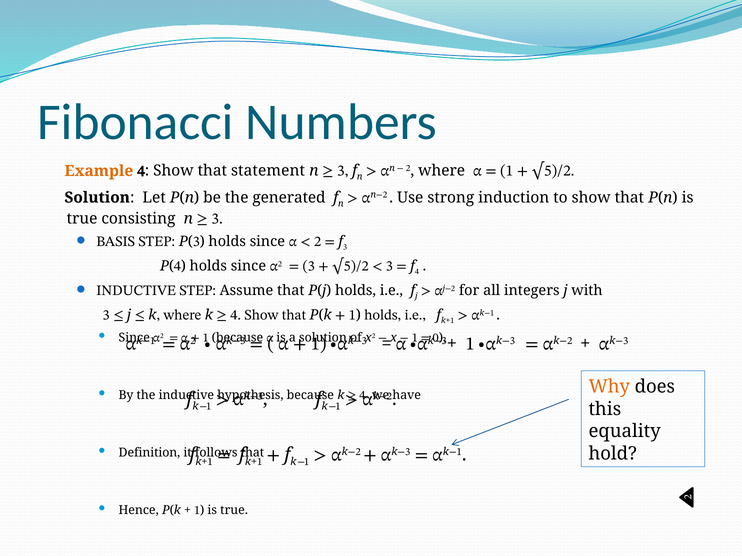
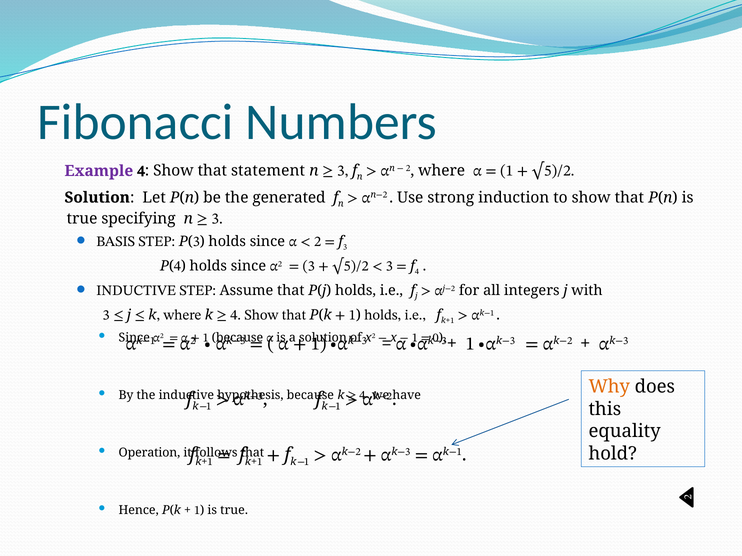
Example colour: orange -> purple (99, 171)
consisting: consisting -> specifying (138, 219)
Definition: Definition -> Operation (149, 453)
